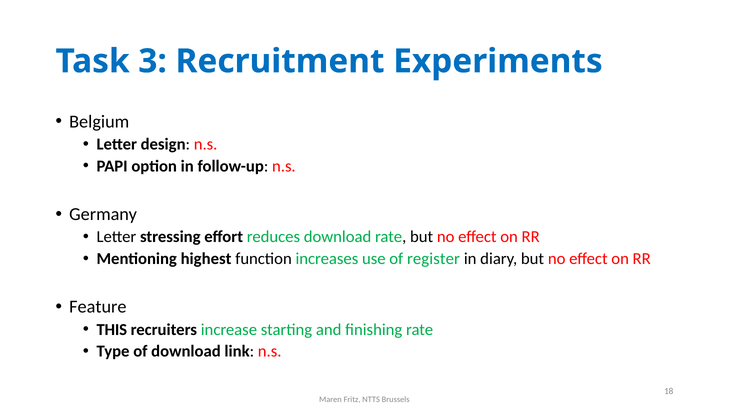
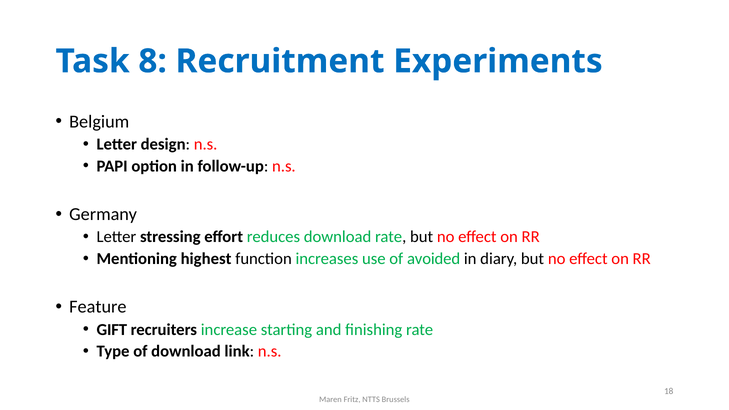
3: 3 -> 8 (153, 61)
register: register -> avoided (434, 259)
THIS: THIS -> GIFT (112, 330)
